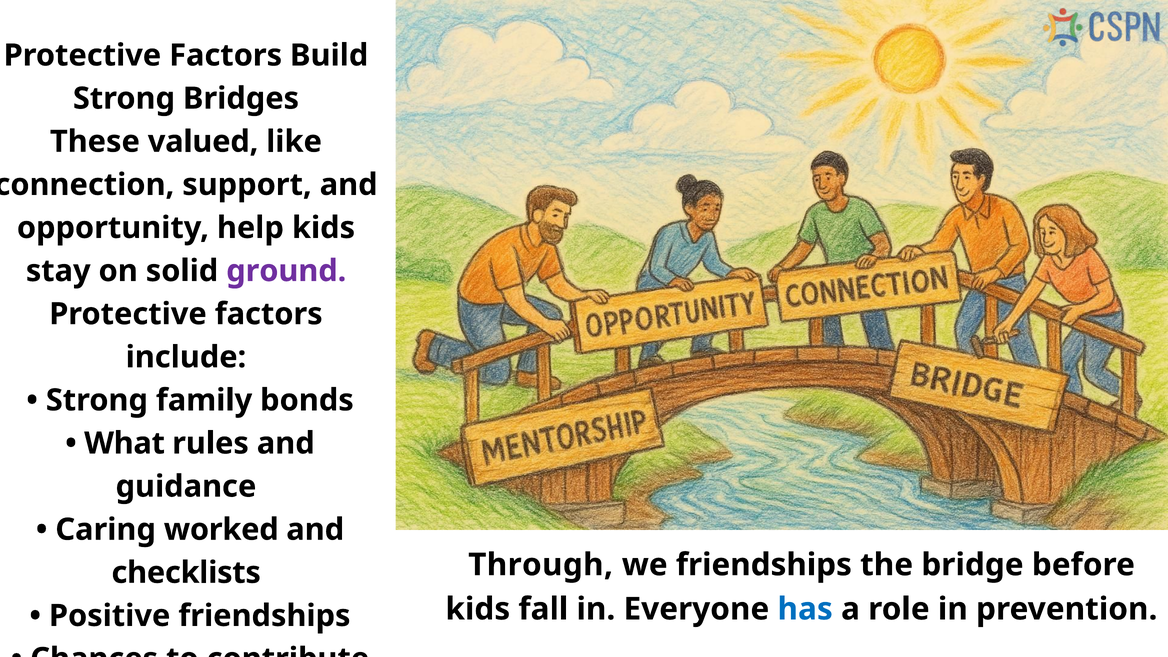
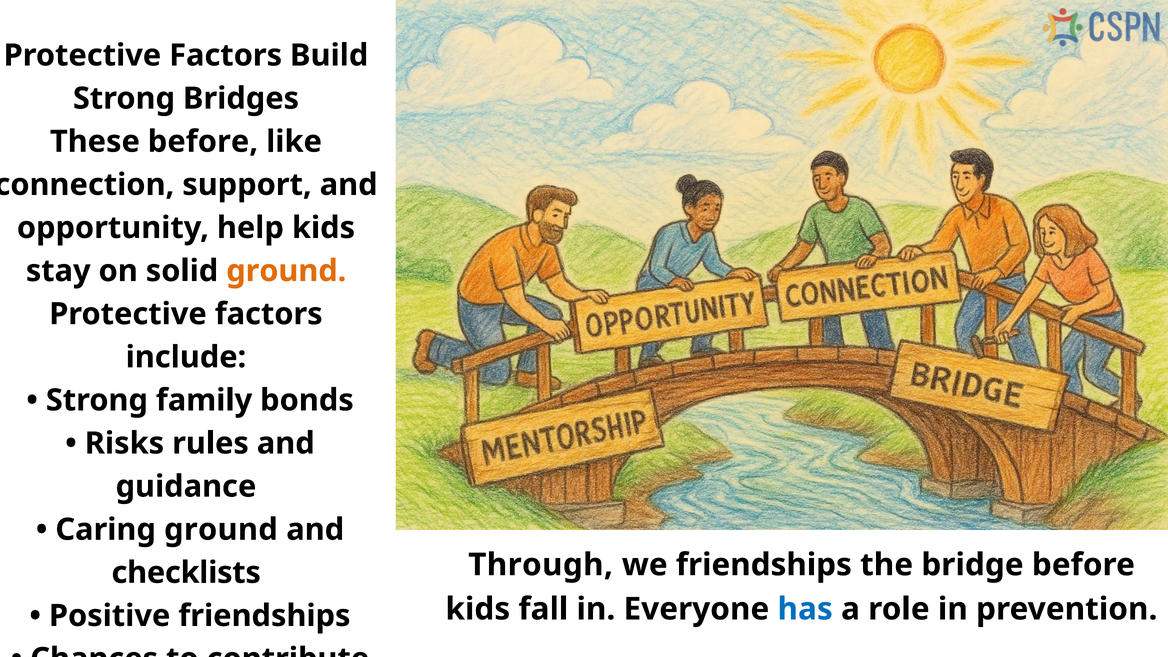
These valued: valued -> before (203, 142)
ground colour: purple -> orange (286, 271)
What: What -> Risks (124, 443)
Caring worked: worked -> ground (221, 530)
